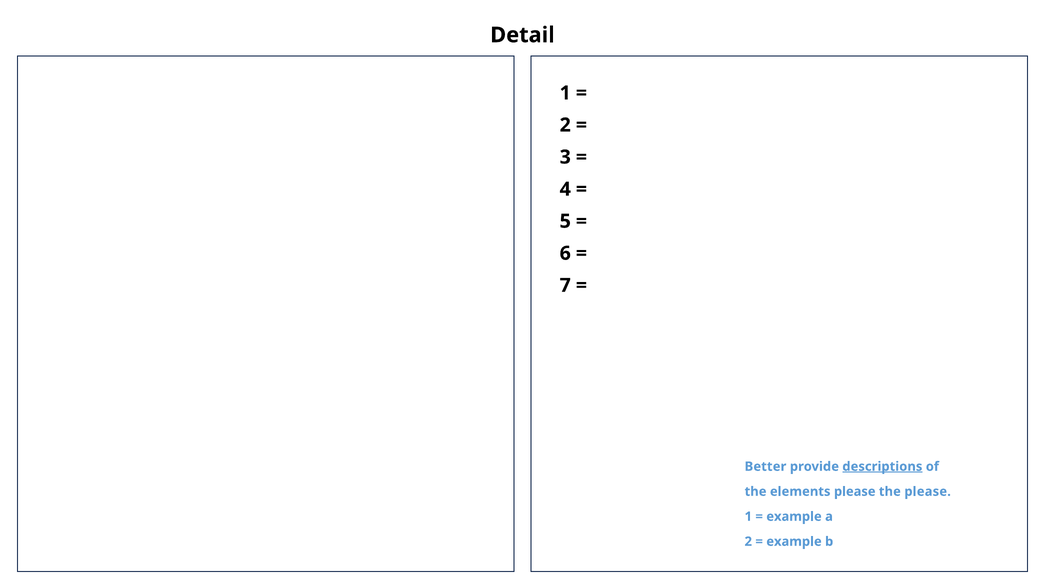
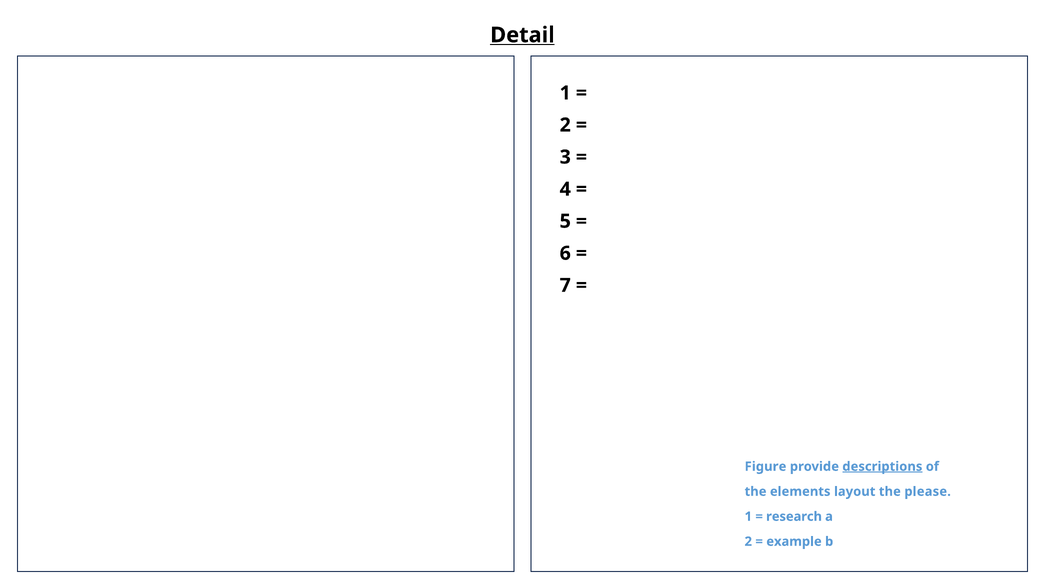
Detail underline: none -> present (522, 35)
Better: Better -> Figure (765, 466)
elements please: please -> layout (855, 491)
example: example -> research (794, 516)
